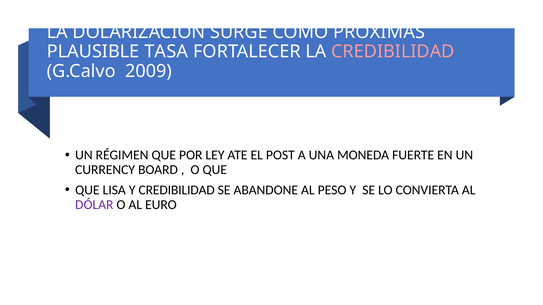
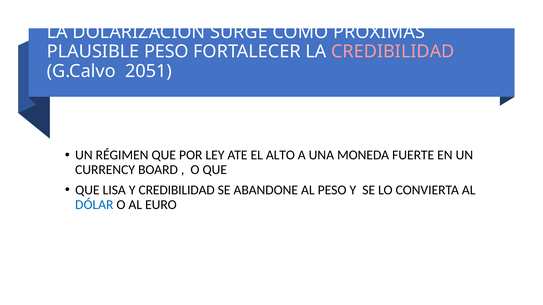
PLAUSIBLE TASA: TASA -> PESO (166, 52)
2009: 2009 -> 2051 (149, 71)
POST: POST -> ALTO (280, 155)
DÓLAR colour: purple -> blue (94, 205)
